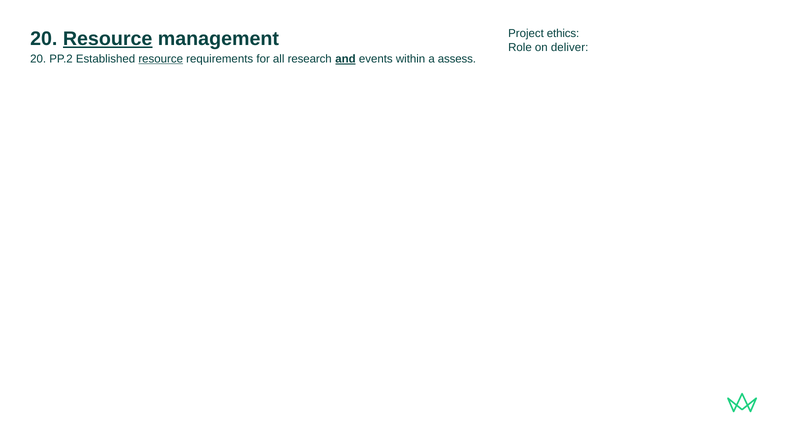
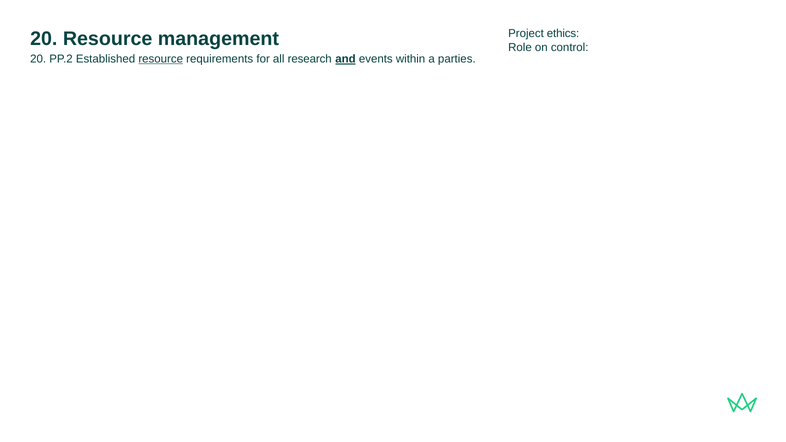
Resource underline: present -> none (108, 39)
deliver: deliver -> control (570, 47)
assess: assess -> parties (457, 59)
